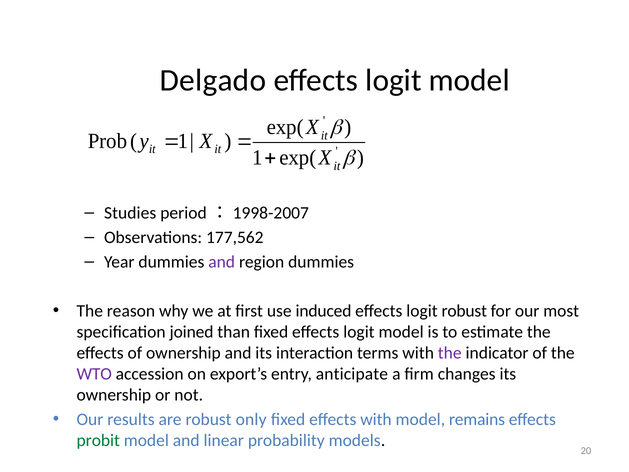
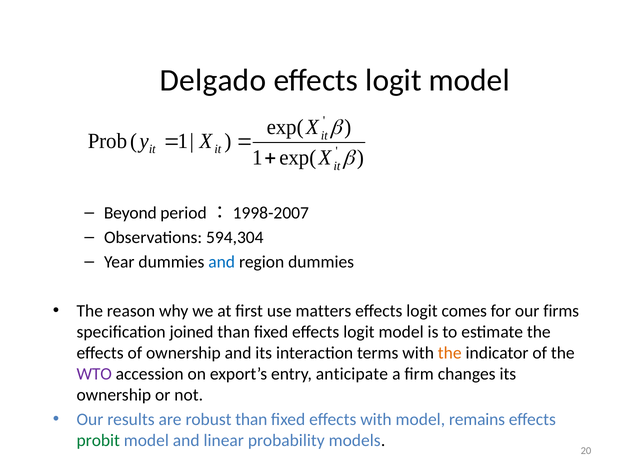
Studies: Studies -> Beyond (130, 213)
177,562: 177,562 -> 594,304 (235, 237)
and colour: purple -> blue (222, 262)
induced: induced -> matters (323, 311)
logit robust: robust -> comes (464, 311)
most: most -> firms (561, 311)
the colour: purple -> orange (450, 353)
robust only: only -> than (251, 419)
